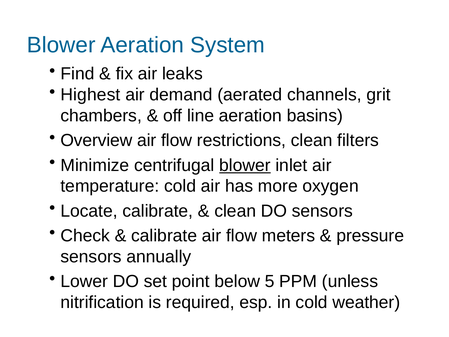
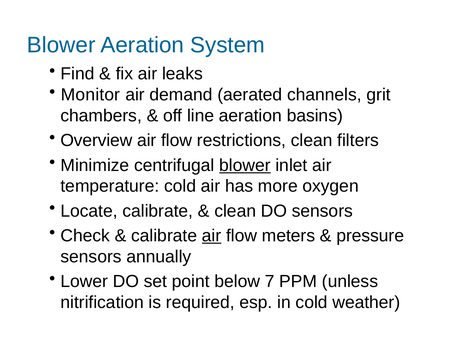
Highest: Highest -> Monitor (90, 95)
air underline: none -> present (212, 236)
5: 5 -> 7 (270, 281)
